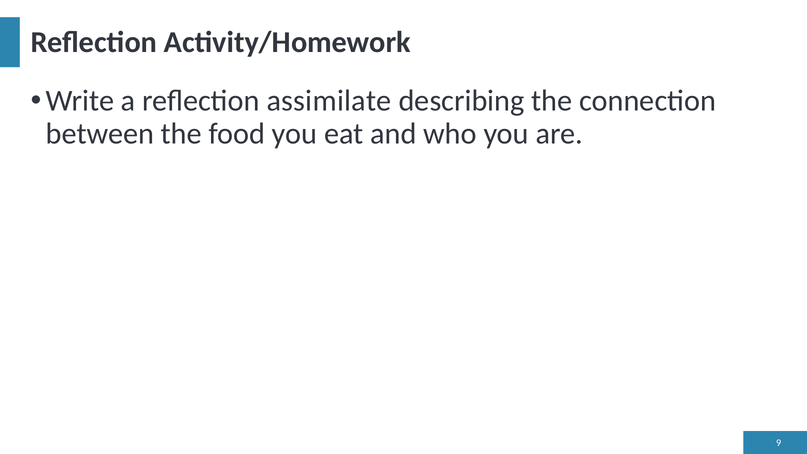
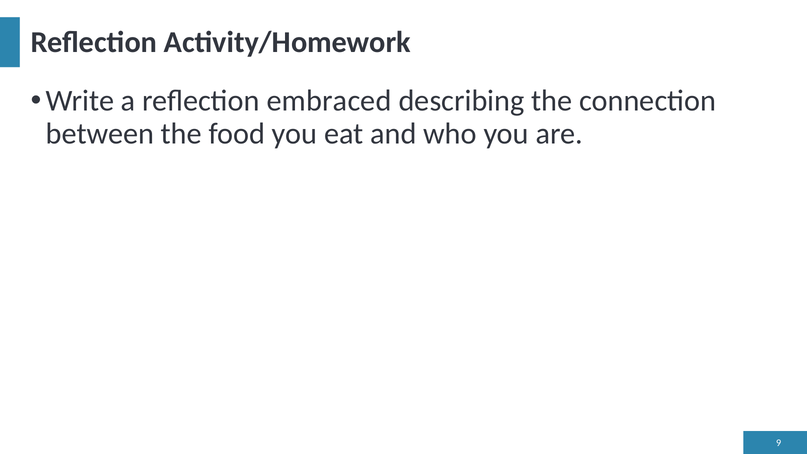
assimilate: assimilate -> embraced (329, 101)
